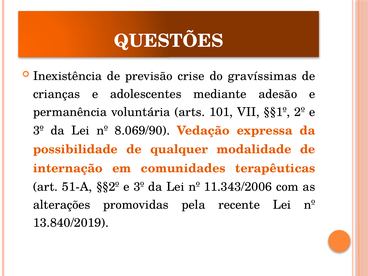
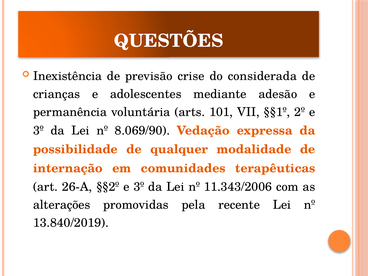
gravíssimas: gravíssimas -> considerada (262, 76)
51-A: 51-A -> 26-A (77, 187)
